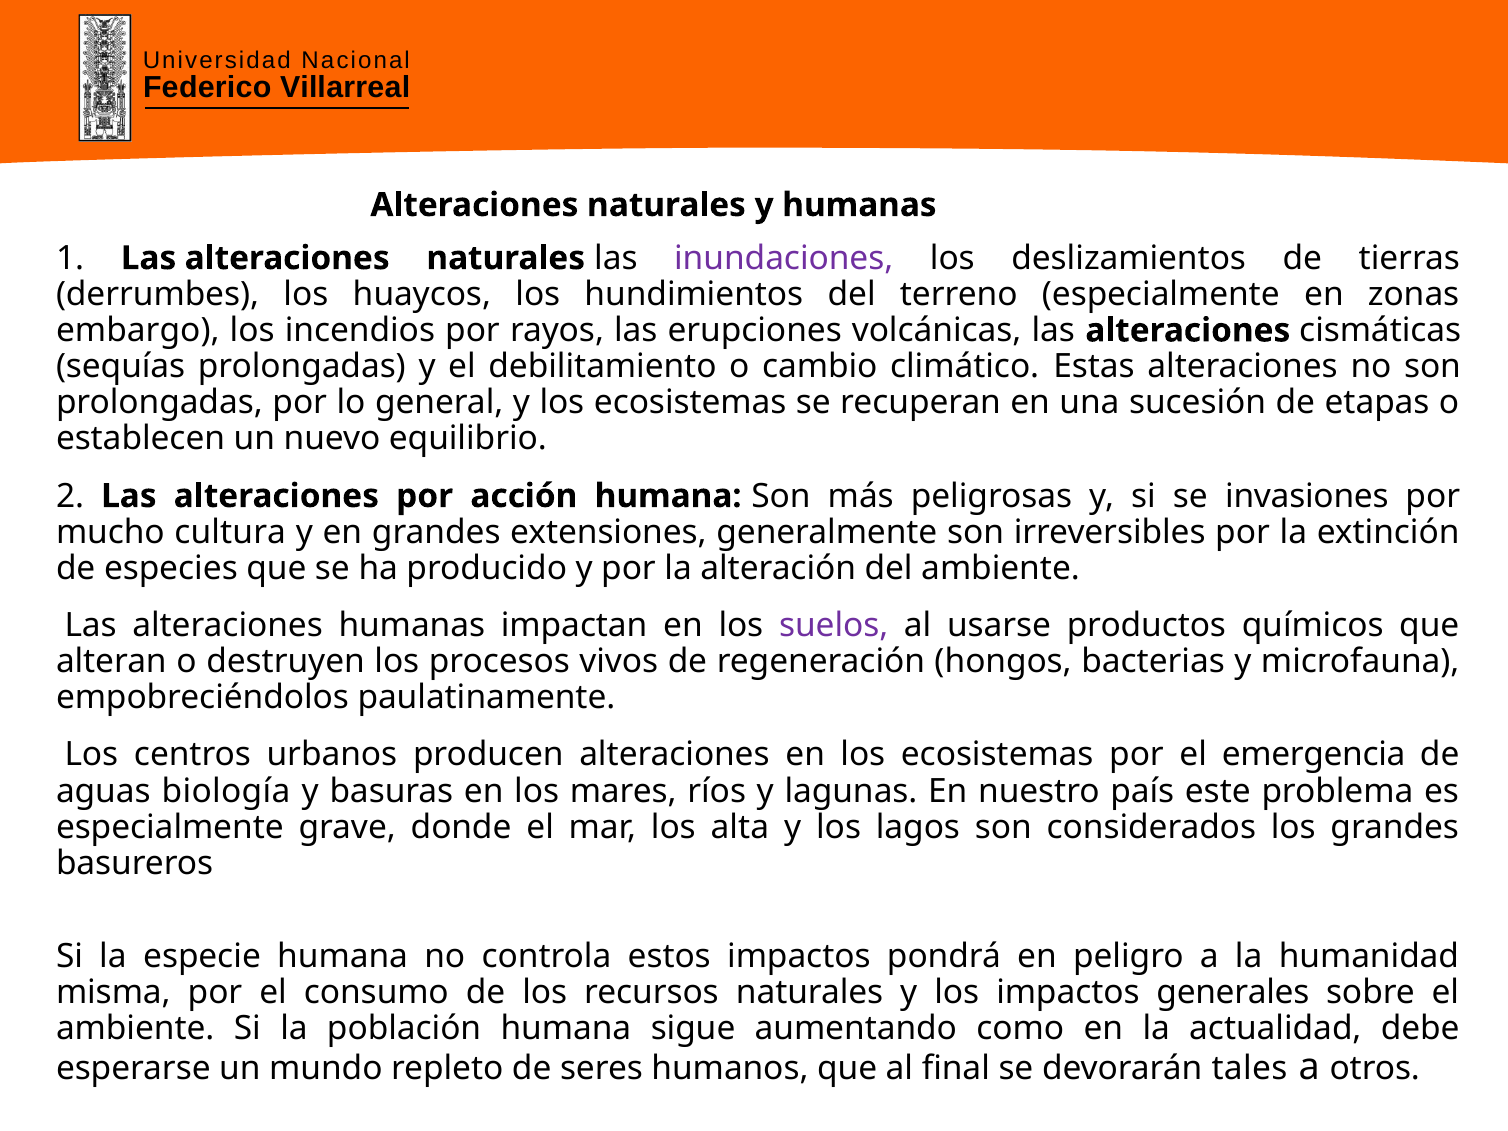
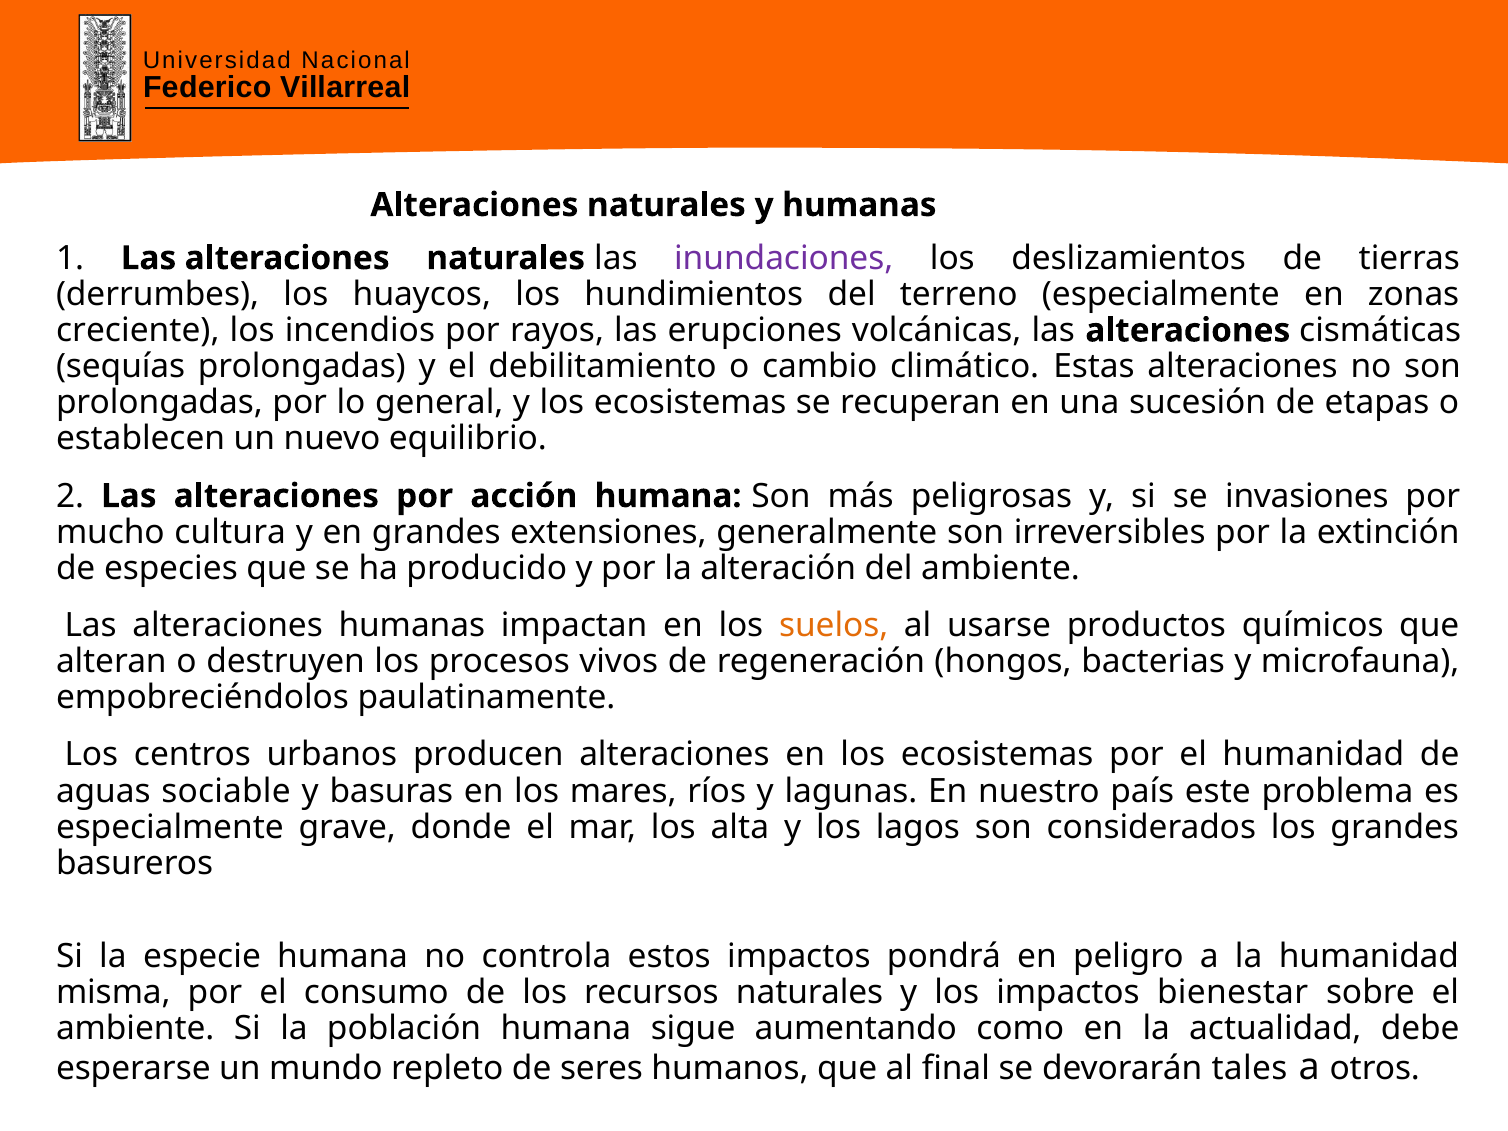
embargo: embargo -> creciente (138, 330)
suelos colour: purple -> orange (834, 625)
el emergencia: emergencia -> humanidad (1313, 755)
biología: biología -> sociable (226, 791)
generales: generales -> bienestar (1233, 993)
